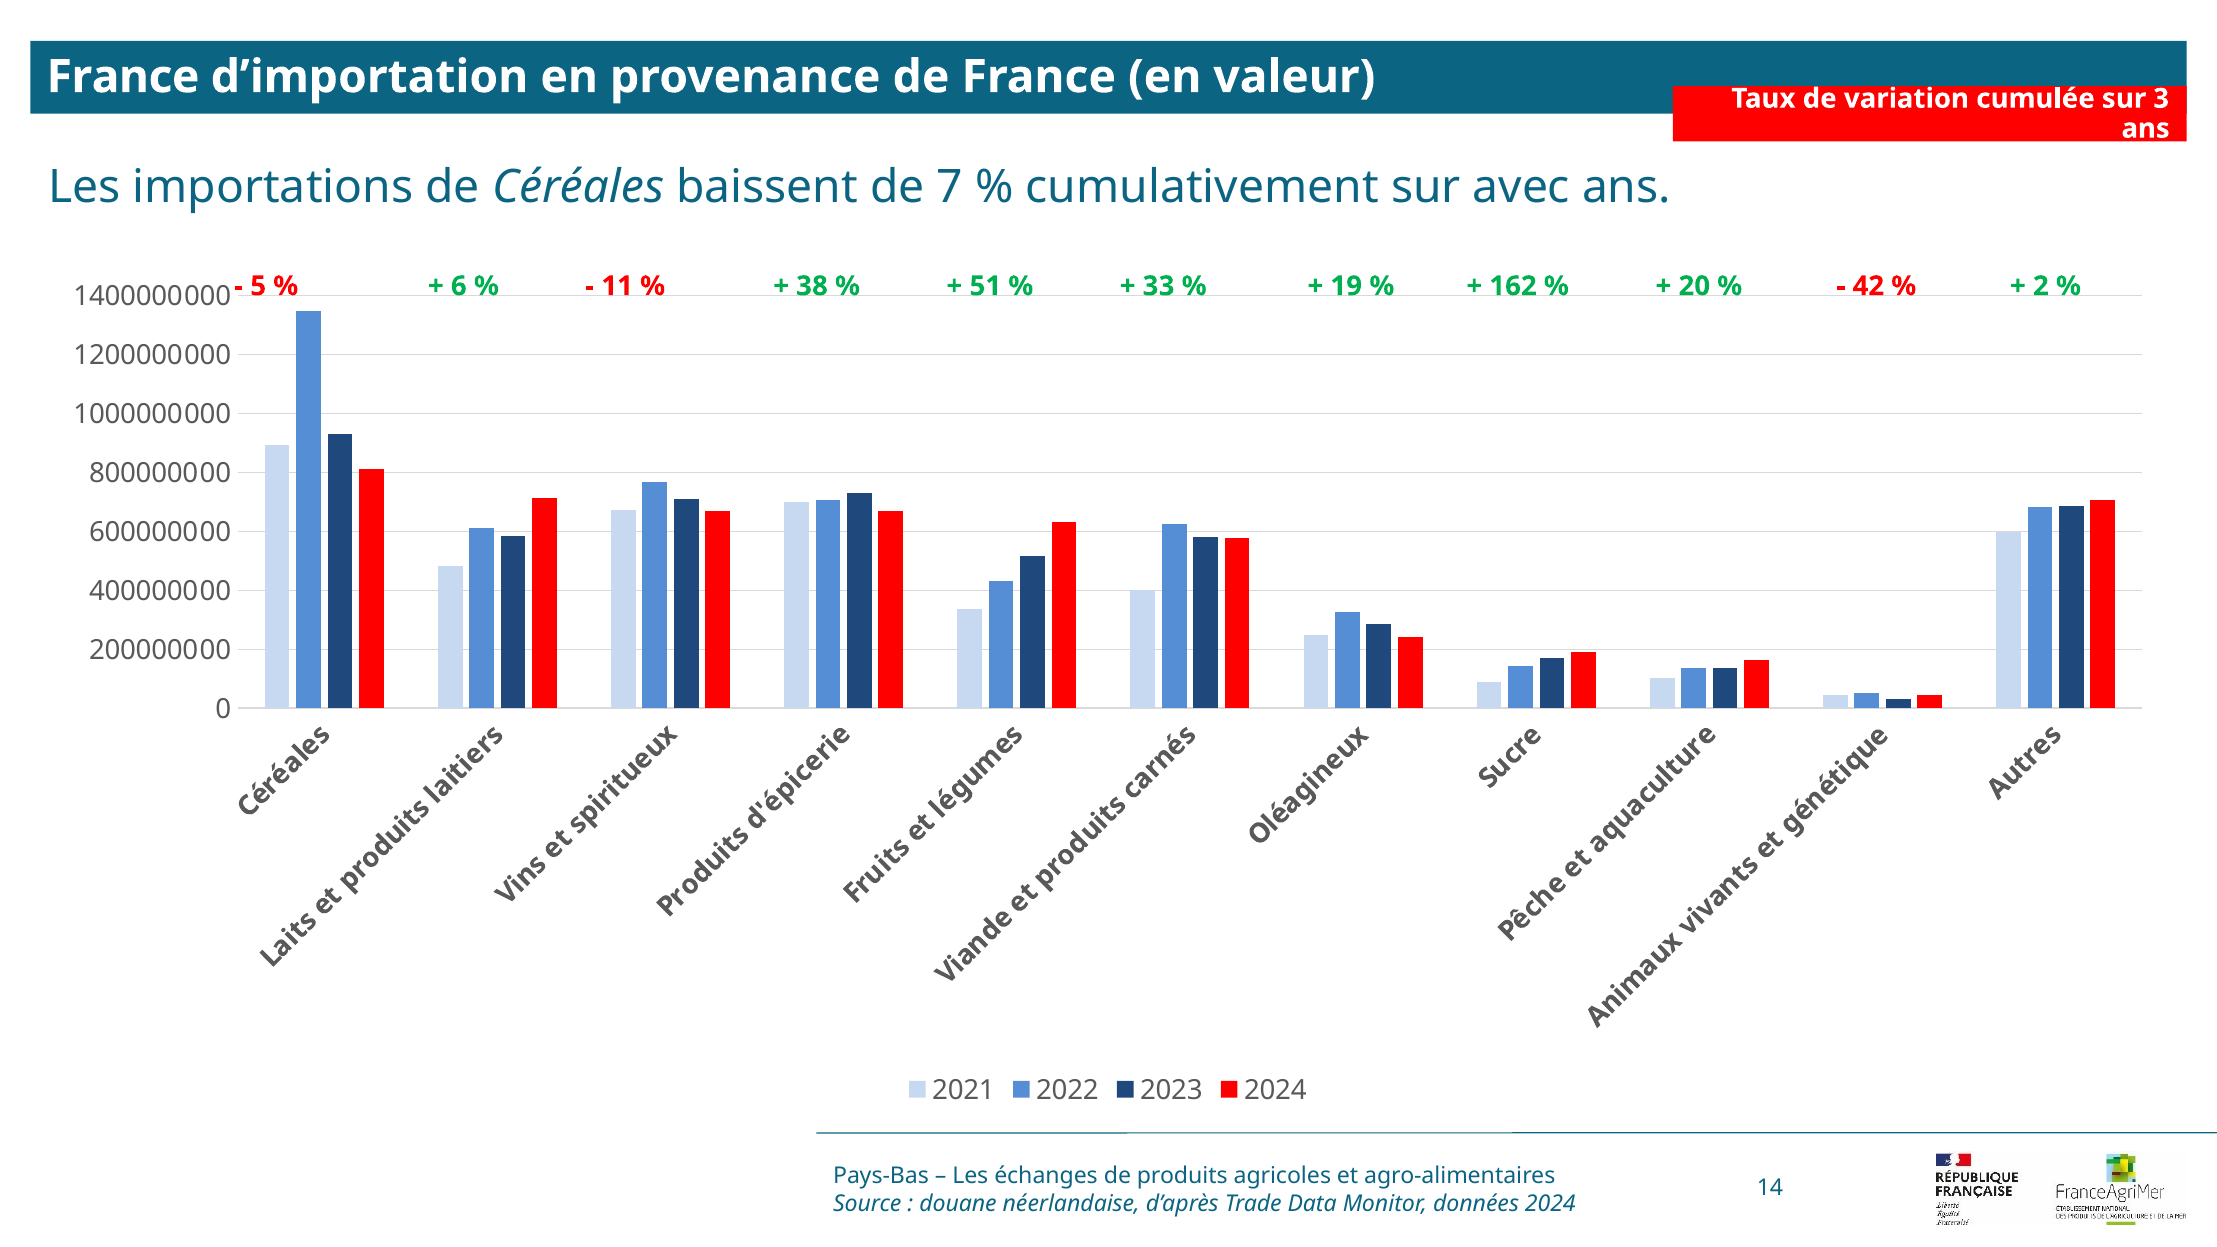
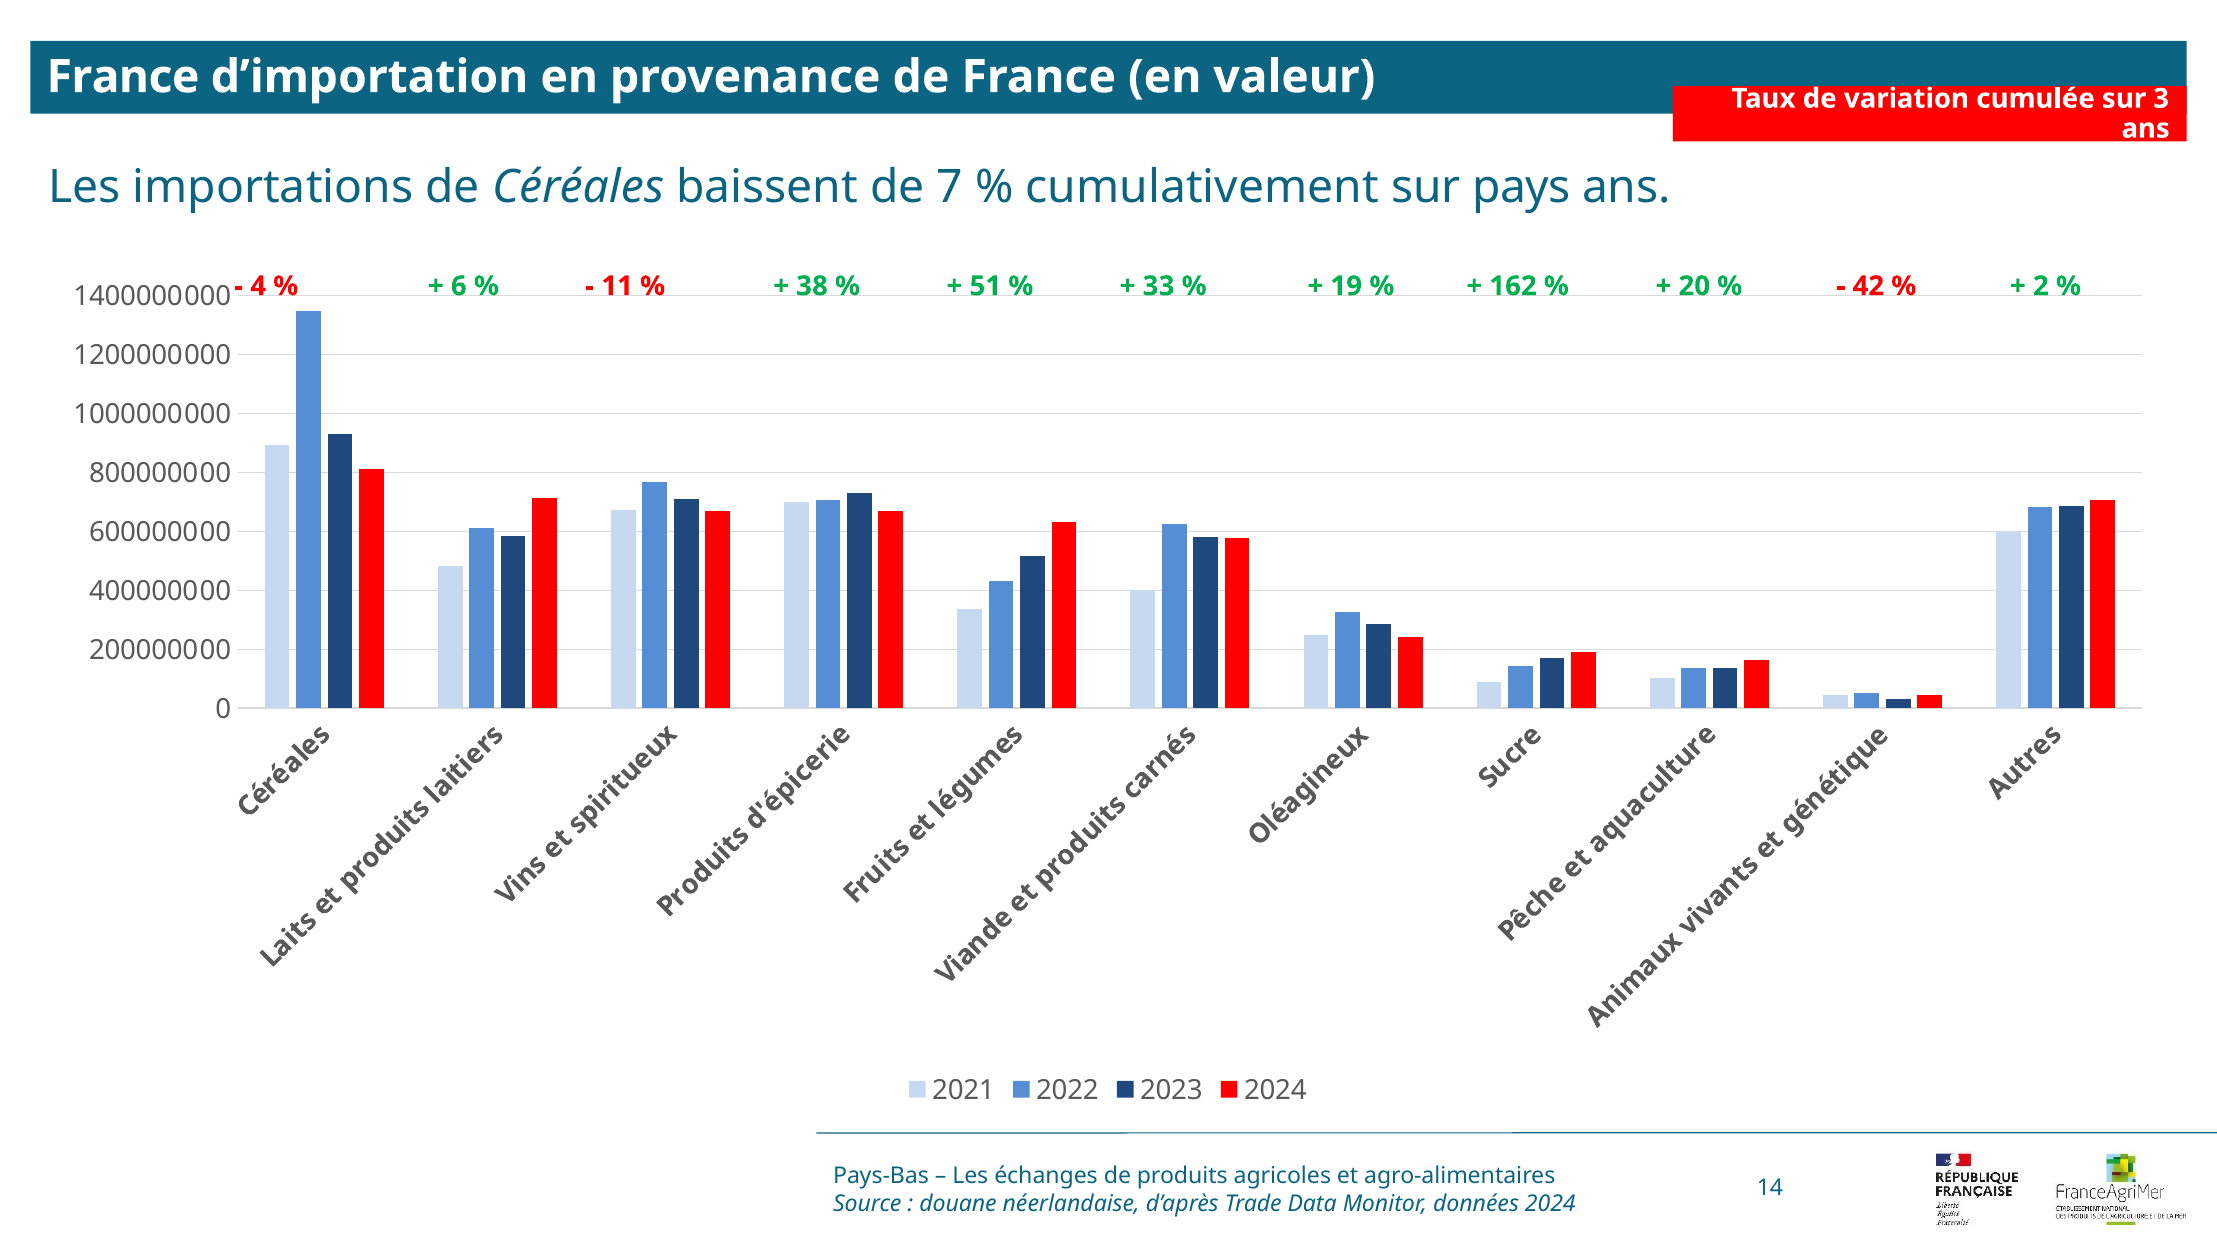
avec: avec -> pays (1522, 188)
5: 5 -> 4 (258, 286)
